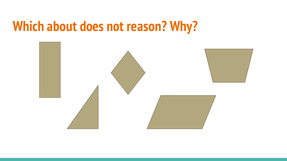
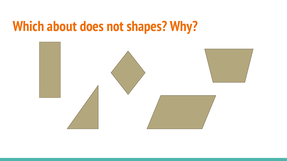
reason: reason -> shapes (147, 26)
